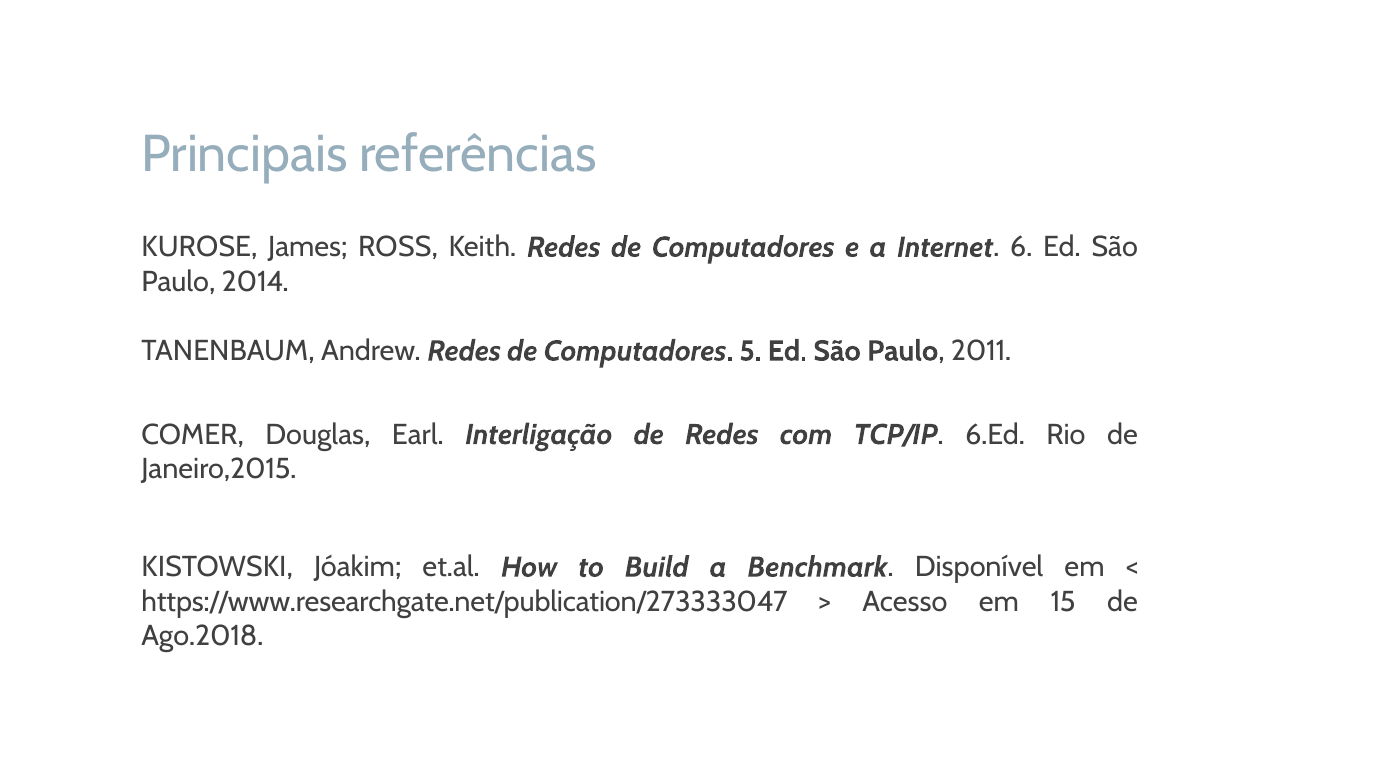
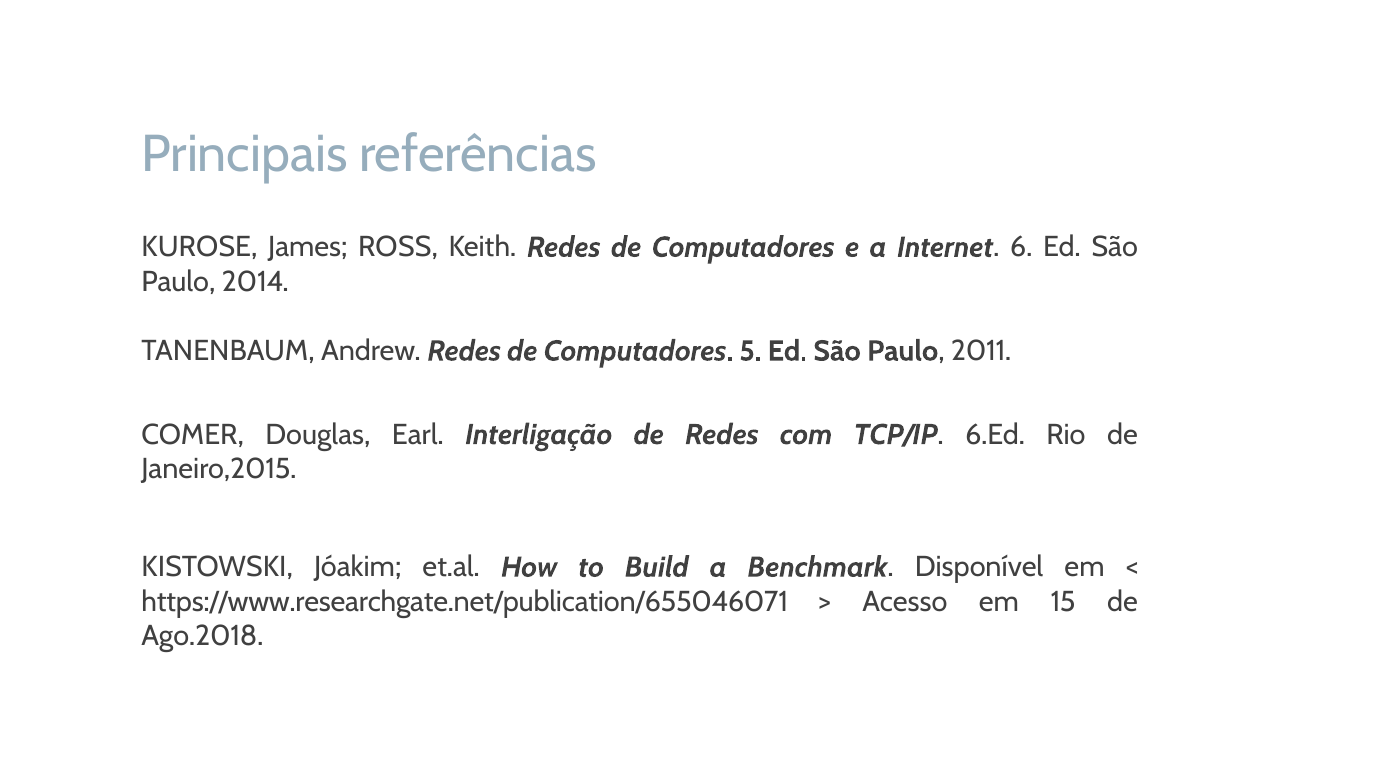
https://www.researchgate.net/publication/273333047: https://www.researchgate.net/publication/273333047 -> https://www.researchgate.net/publication/655046071 (465, 602)
